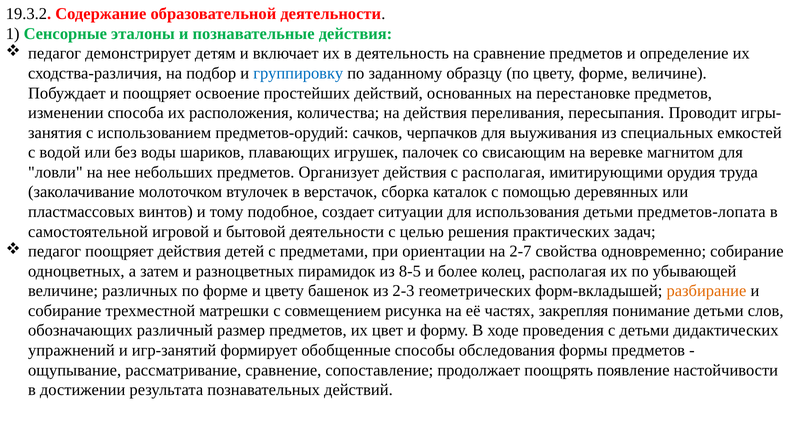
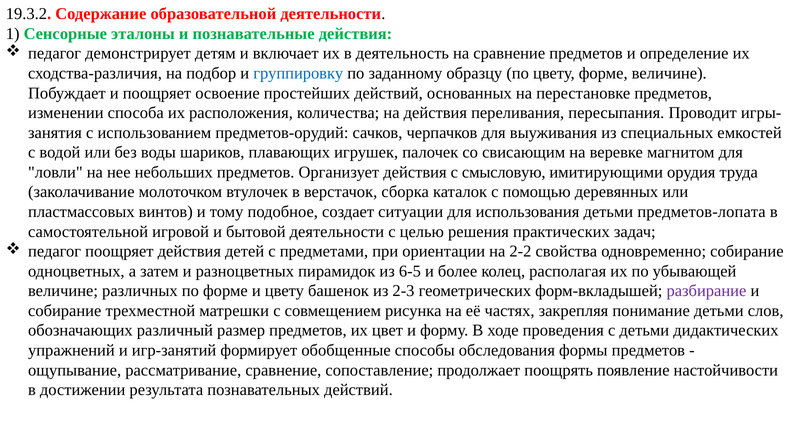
с располагая: располагая -> смысловую (504, 172)
2-7: 2-7 -> 2-2 (520, 251)
8-5: 8-5 -> 6-5 (410, 271)
разбирание colour: orange -> purple (706, 291)
